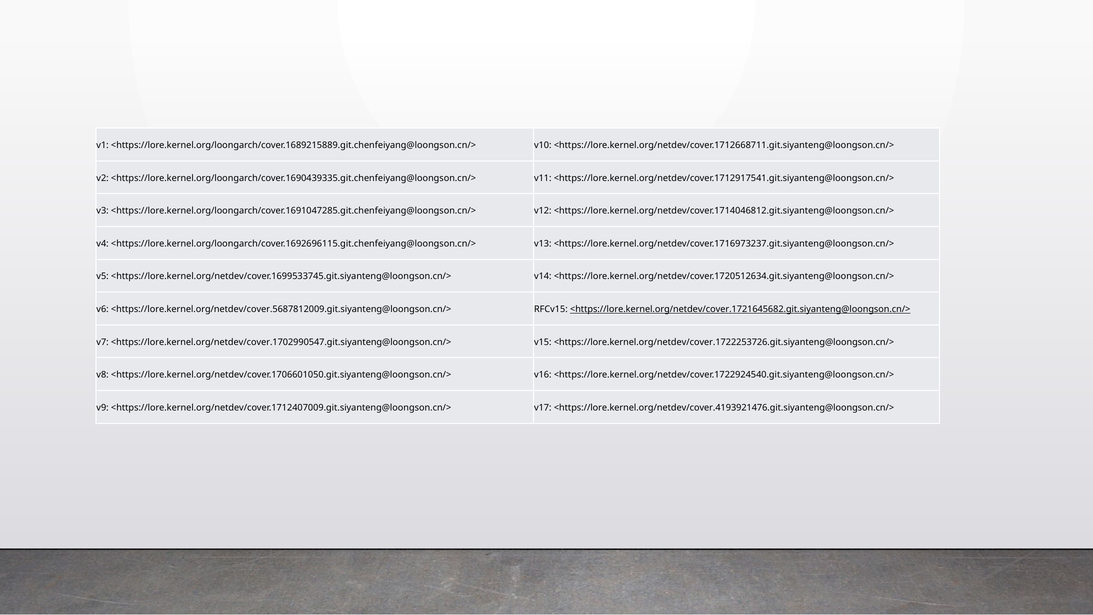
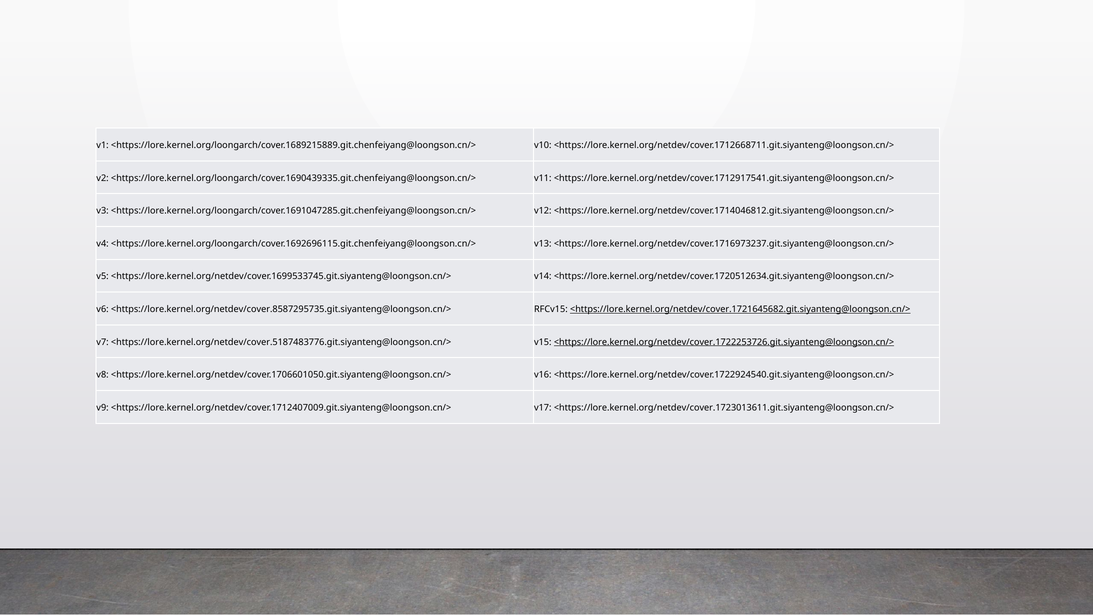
<https://lore.kernel.org/netdev/cover.5687812009.git.siyanteng@loongson.cn/>: <https://lore.kernel.org/netdev/cover.5687812009.git.siyanteng@loongson.cn/> -> <https://lore.kernel.org/netdev/cover.8587295735.git.siyanteng@loongson.cn/> (281, 309)
<https://lore.kernel.org/netdev/cover.1702990547.git.siyanteng@loongson.cn/>: <https://lore.kernel.org/netdev/cover.1702990547.git.siyanteng@loongson.cn/> -> <https://lore.kernel.org/netdev/cover.5187483776.git.siyanteng@loongson.cn/> (281, 342)
<https://lore.kernel.org/netdev/cover.1722253726.git.siyanteng@loongson.cn/> underline: none -> present (724, 342)
<https://lore.kernel.org/netdev/cover.4193921476.git.siyanteng@loongson.cn/>: <https://lore.kernel.org/netdev/cover.4193921476.git.siyanteng@loongson.cn/> -> <https://lore.kernel.org/netdev/cover.1723013611.git.siyanteng@loongson.cn/> (724, 408)
